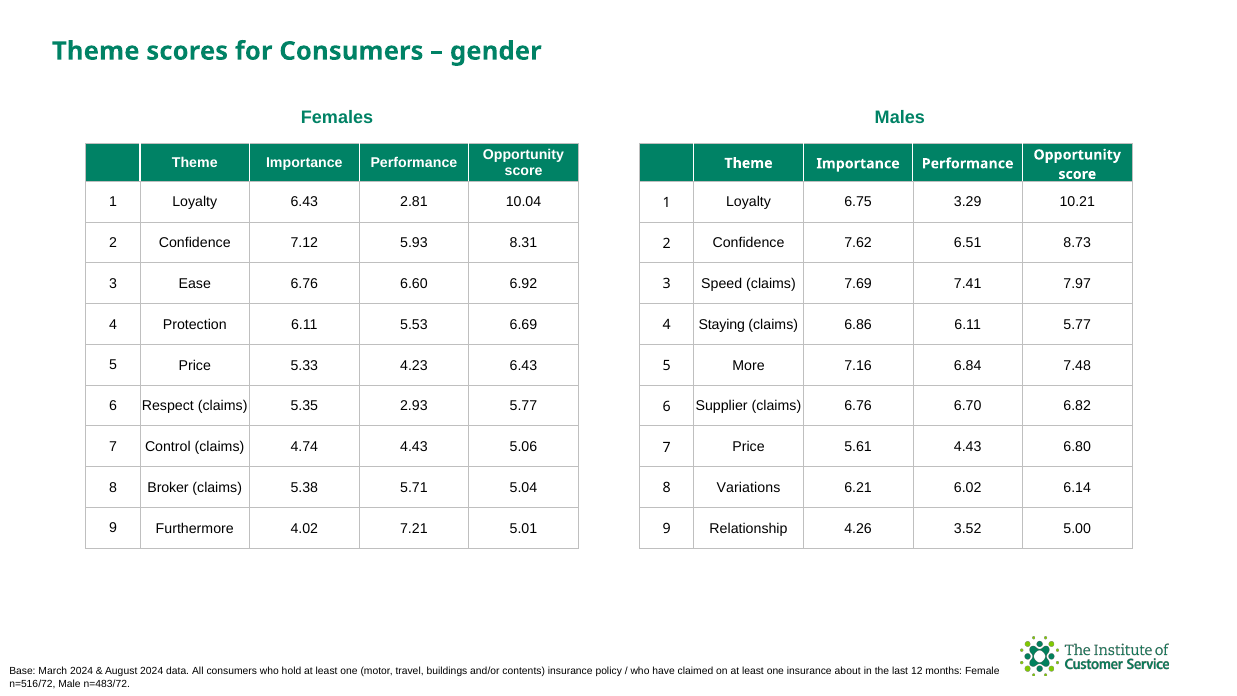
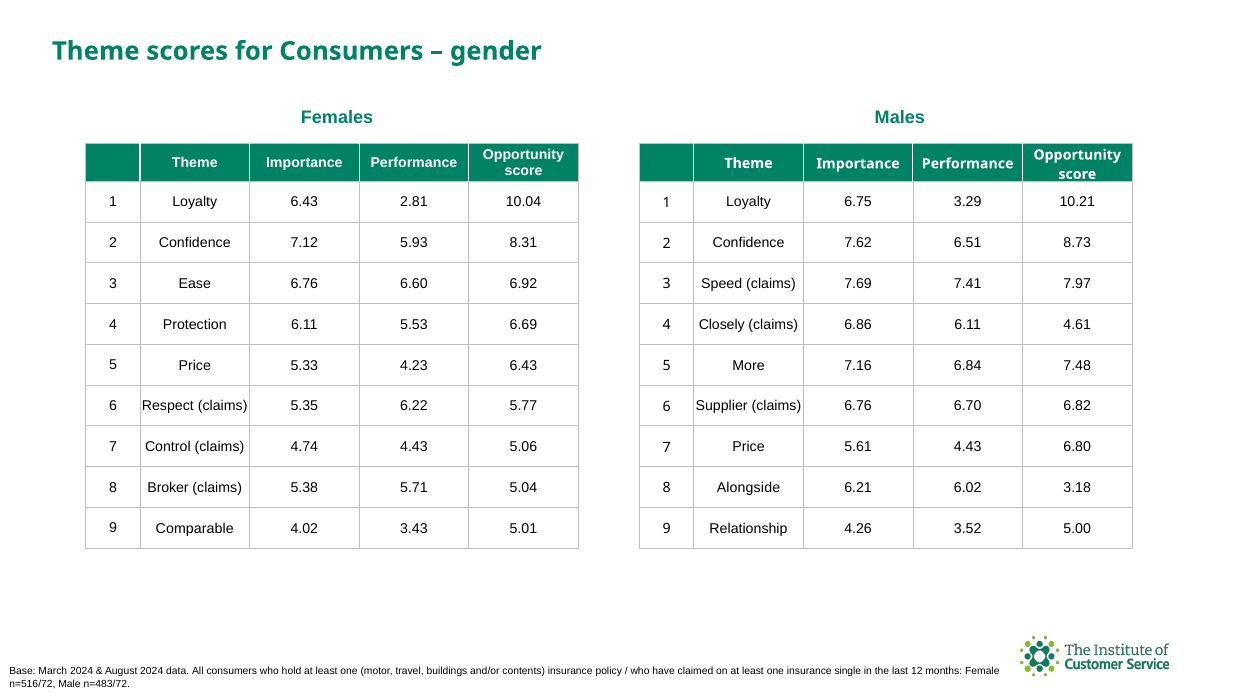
Staying: Staying -> Closely (722, 325)
6.11 5.77: 5.77 -> 4.61 (1077, 325)
2.93: 2.93 -> 6.22 (414, 406)
Variations: Variations -> Alongside (748, 488)
6.14: 6.14 -> 3.18 (1077, 488)
Furthermore: Furthermore -> Comparable (195, 528)
7.21: 7.21 -> 3.43 (414, 528)
about: about -> single (848, 671)
